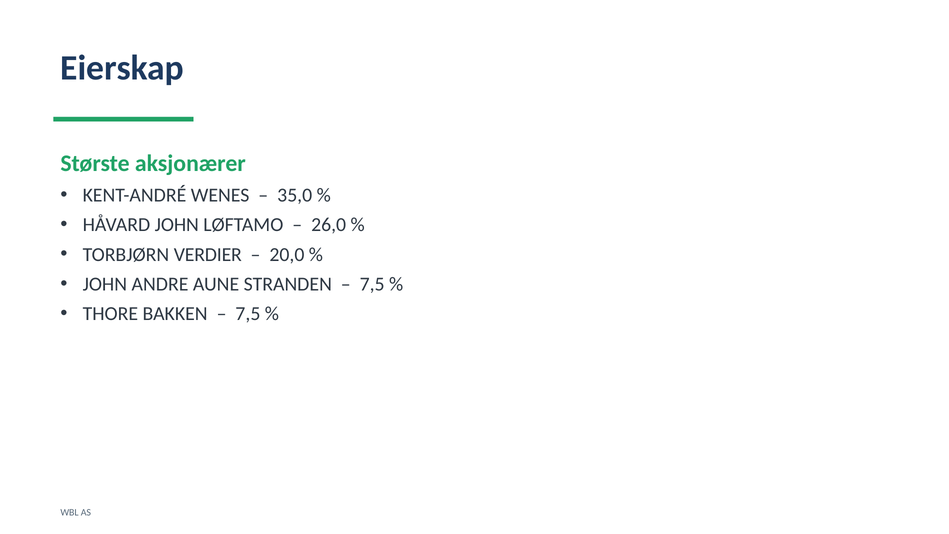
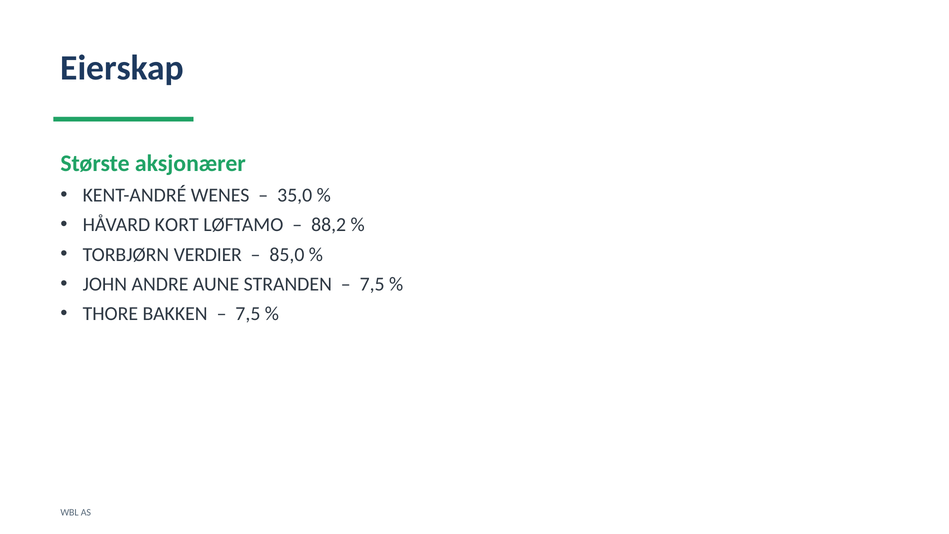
HÅVARD JOHN: JOHN -> KORT (177, 225)
26,0: 26,0 -> 88,2 (329, 225)
20,0: 20,0 -> 85,0 (287, 254)
